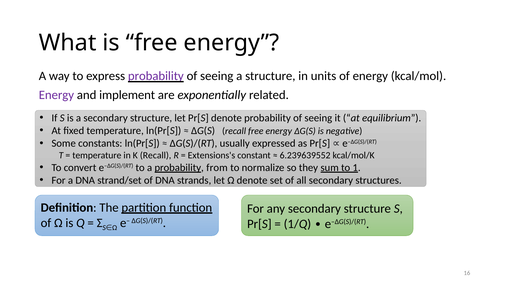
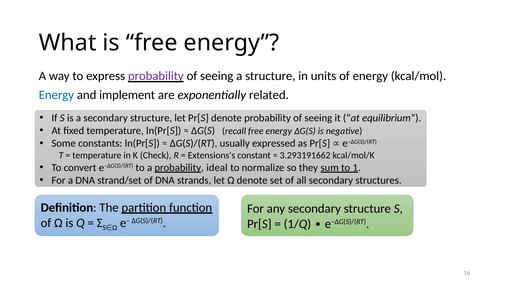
Energy colour: purple -> blue (56, 95)
K Recall: Recall -> Check (156, 156)
6.239639552: 6.239639552 -> 3.293191662 (305, 156)
from: from -> ideal (217, 168)
